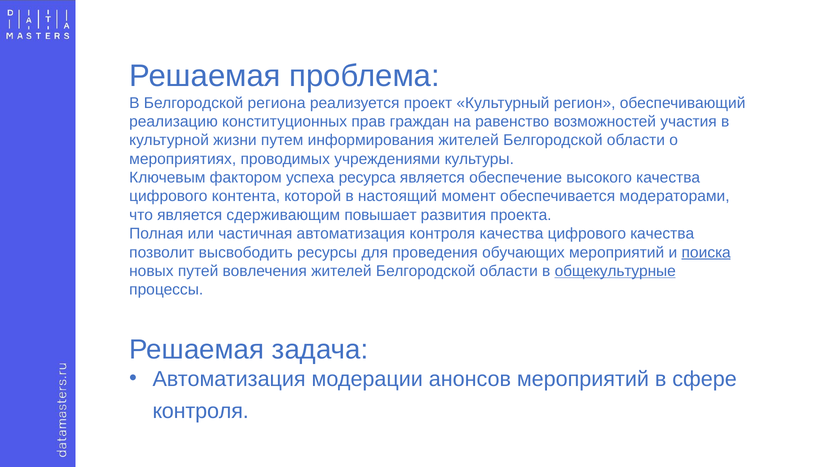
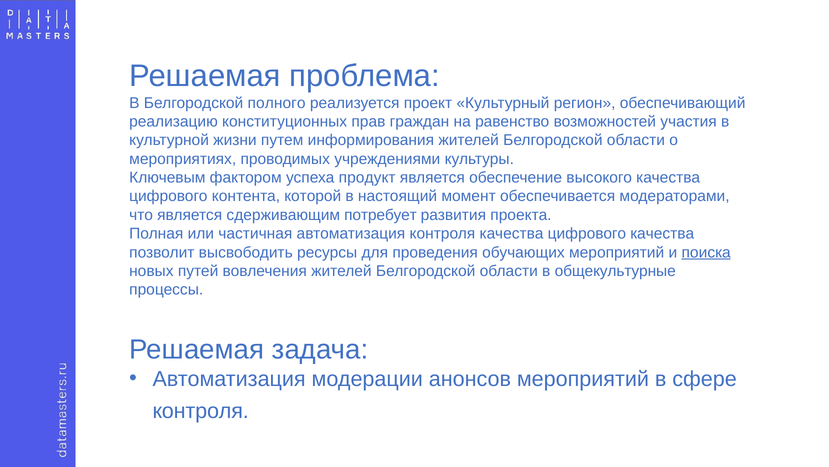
региона: региона -> полного (277, 103)
ресурса: ресурса -> продукт (367, 177)
повышает: повышает -> потребует (381, 215)
общекультурные underline: present -> none (615, 271)
